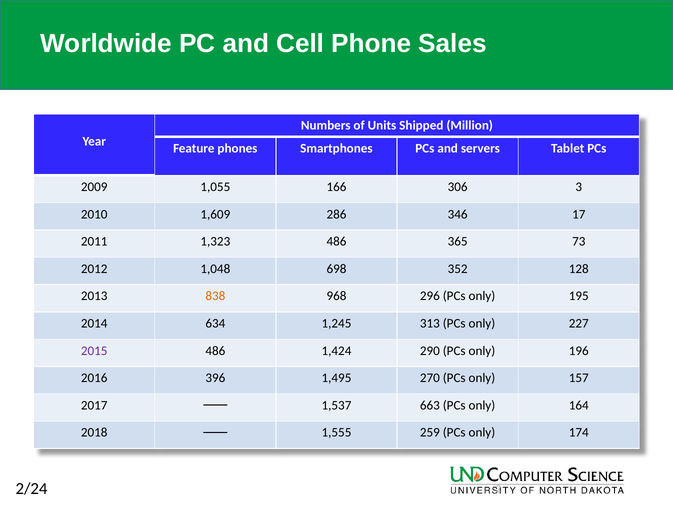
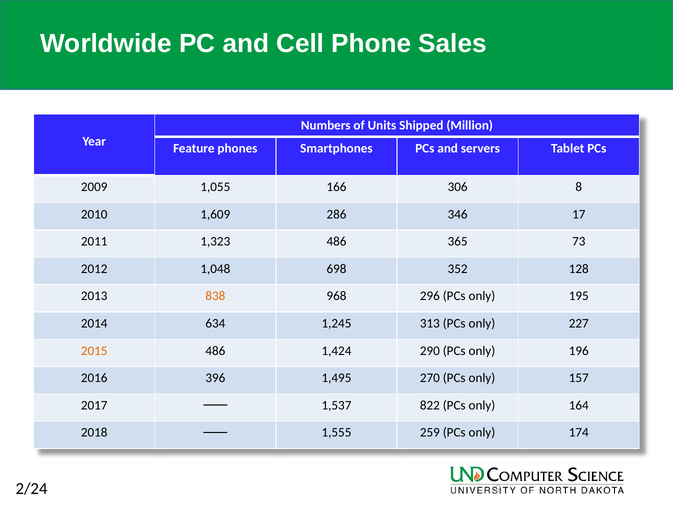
3: 3 -> 8 (579, 187)
2015 colour: purple -> orange (94, 351)
663: 663 -> 822 (430, 405)
